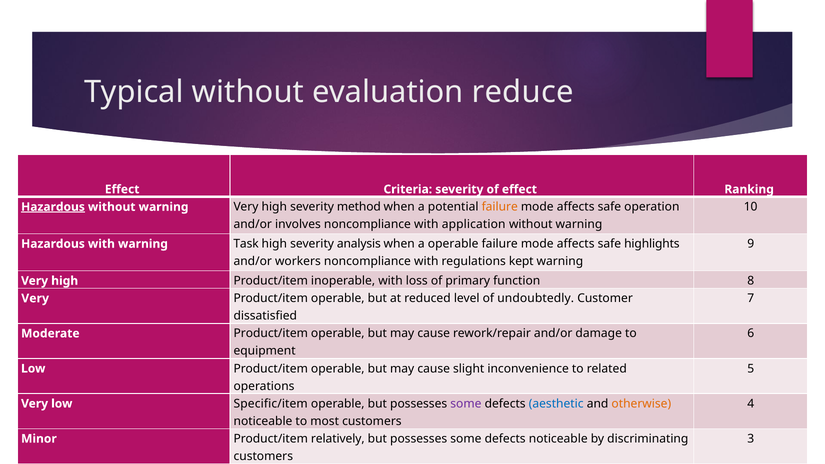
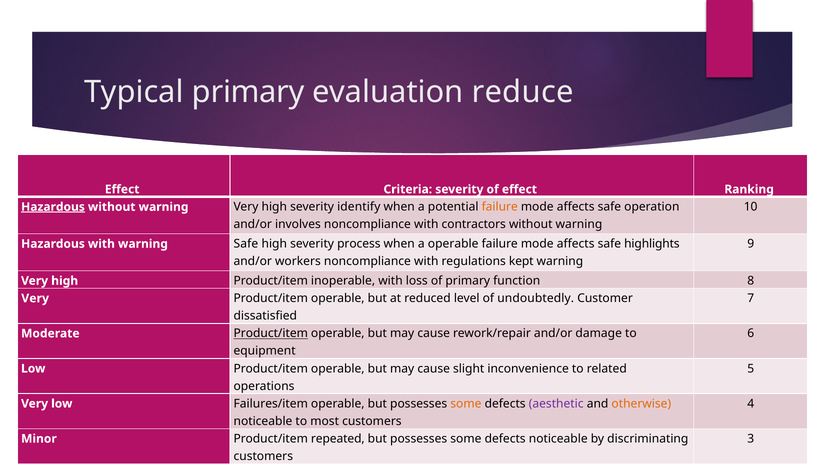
Typical without: without -> primary (248, 92)
method: method -> identify (359, 207)
application: application -> contractors (474, 224)
warning Task: Task -> Safe (246, 244)
analysis: analysis -> process (359, 244)
Product/item underline: none -> present (271, 333)
Specific/item: Specific/item -> Failures/item (271, 404)
some colour: purple -> orange (466, 404)
aesthetic colour: blue -> purple (556, 404)
relatively: relatively -> repeated (338, 439)
